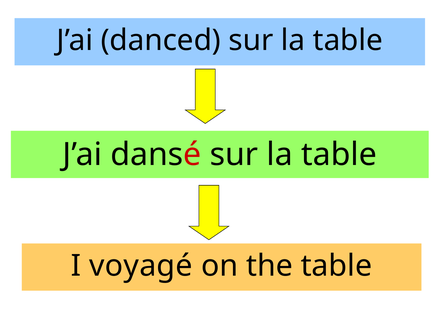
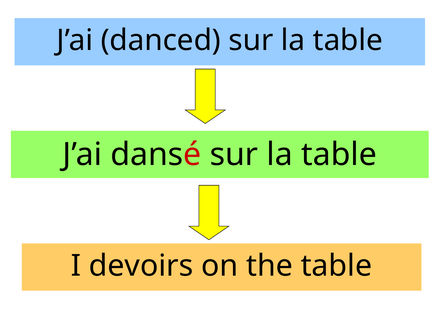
voyagé: voyagé -> devoirs (141, 266)
